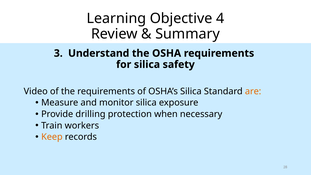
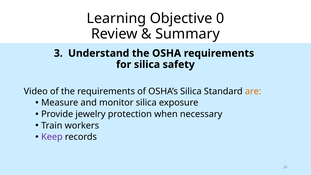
4: 4 -> 0 (220, 18)
drilling: drilling -> jewelry (91, 114)
Keep colour: orange -> purple (52, 137)
